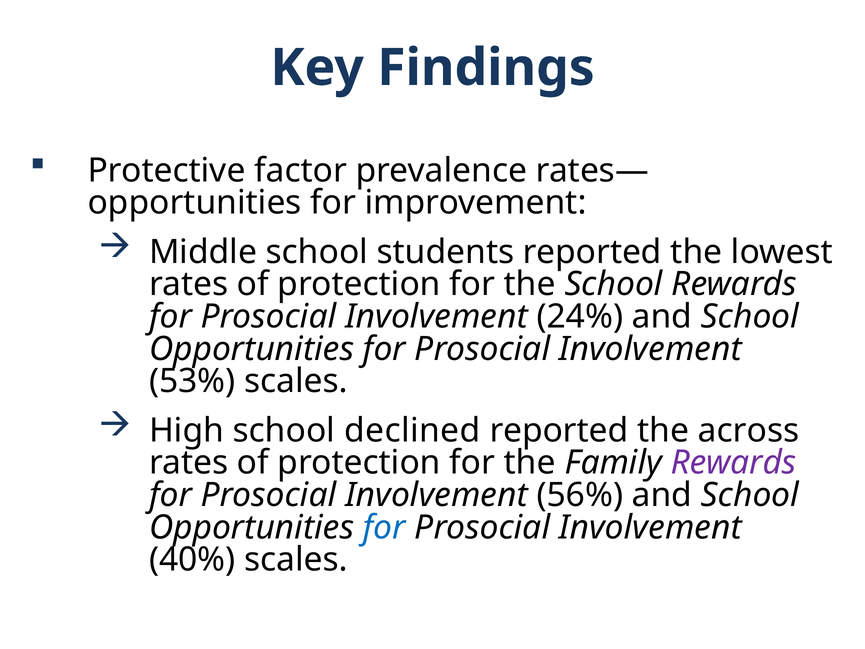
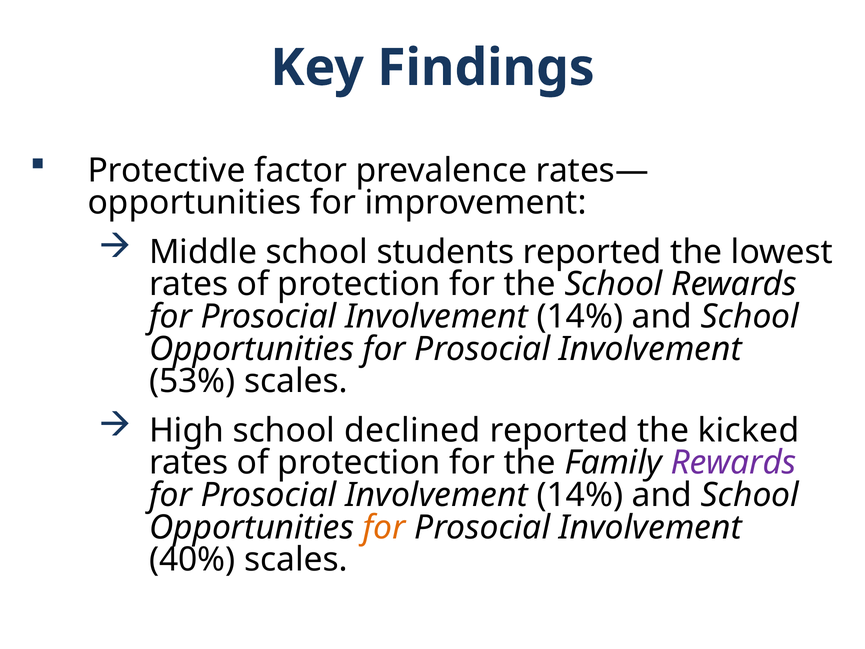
24%: 24% -> 14% (580, 316)
across: across -> kicked (749, 430)
56%: 56% -> 14% (580, 495)
for colour: blue -> orange (384, 527)
